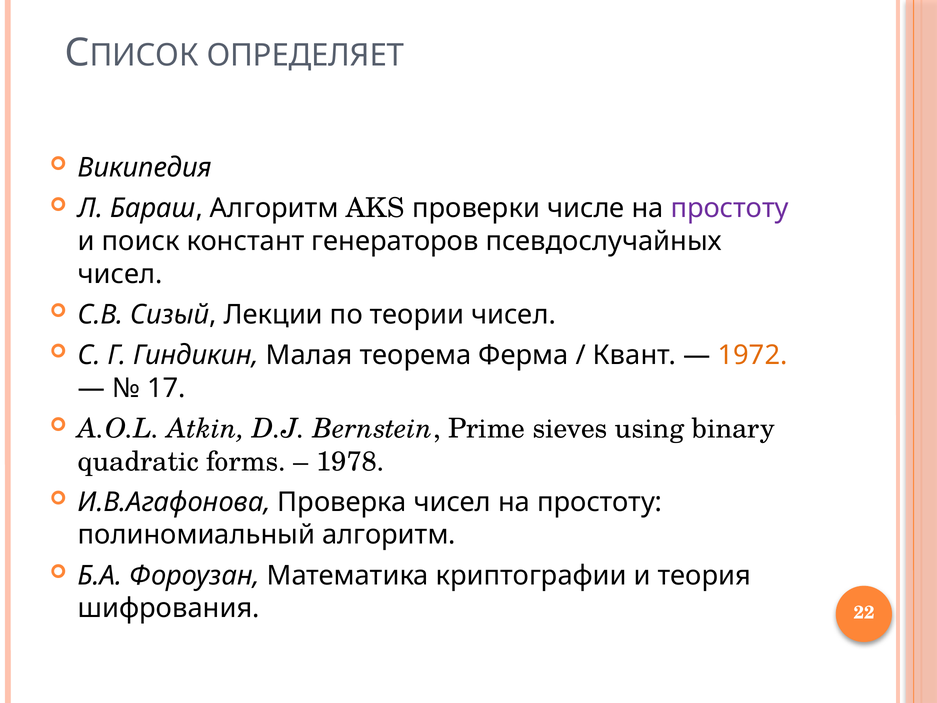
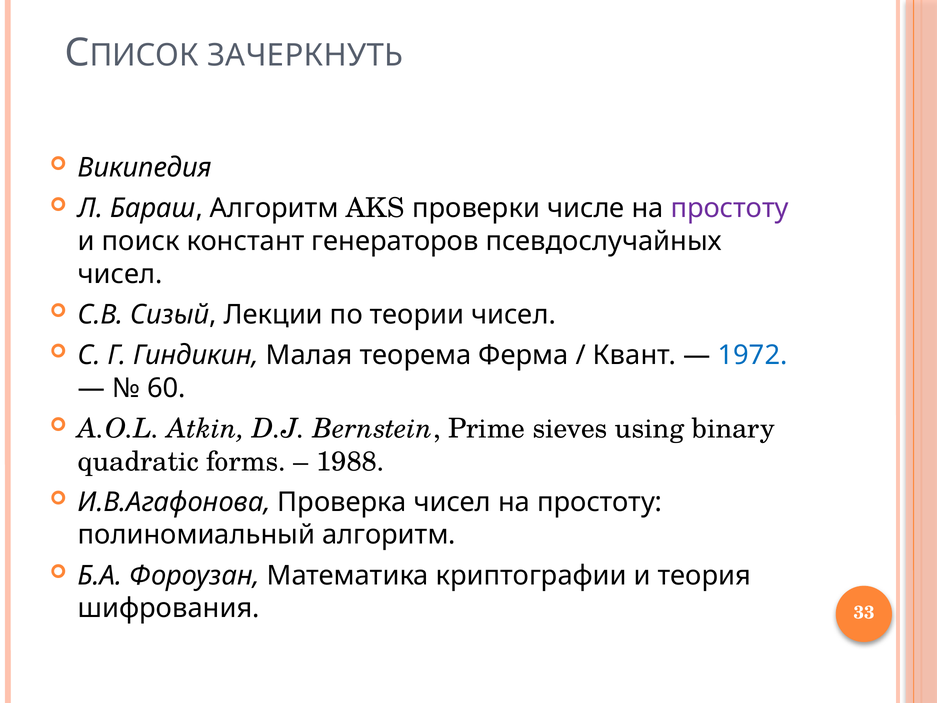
ОПРЕДЕЛЯЕТ: ОПРЕДЕЛЯЕТ -> ЗАЧЕРКНУТЬ (305, 56)
1972 colour: orange -> blue (753, 355)
17: 17 -> 60 (166, 388)
1978: 1978 -> 1988 (350, 461)
22: 22 -> 33 (864, 612)
